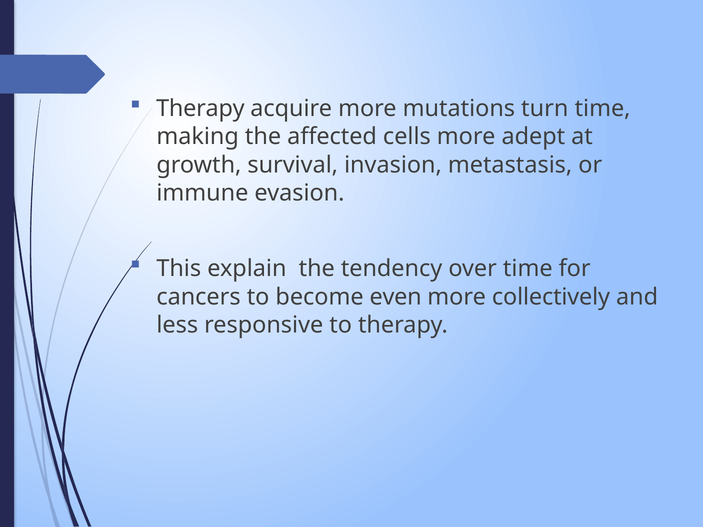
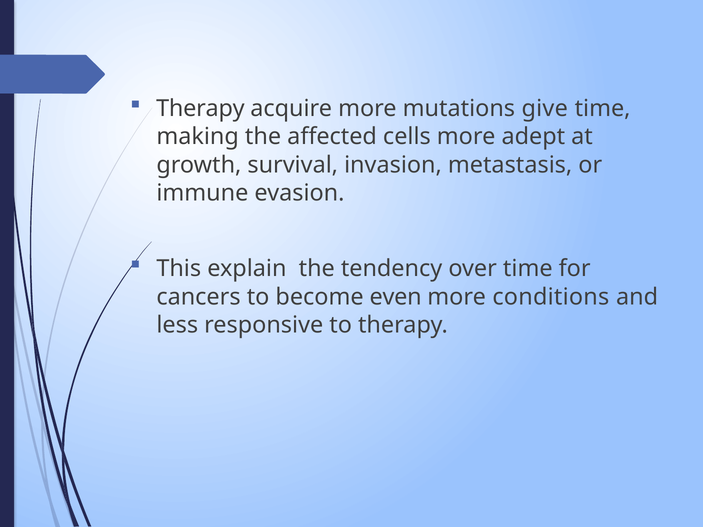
turn: turn -> give (545, 109)
collectively: collectively -> conditions (551, 297)
